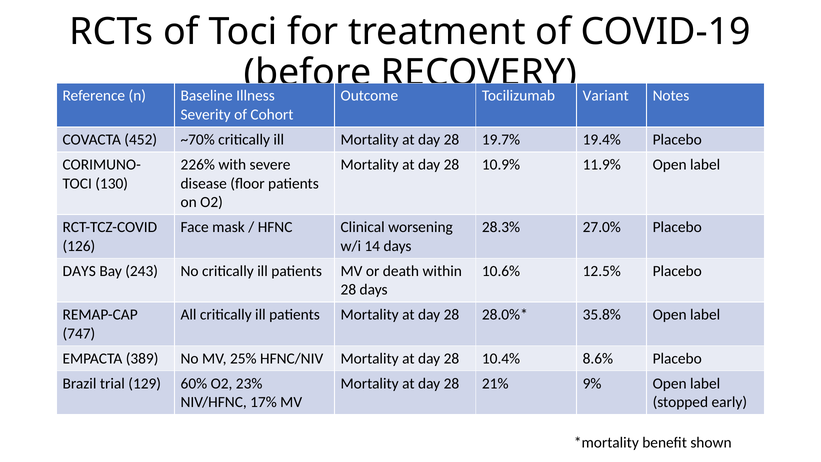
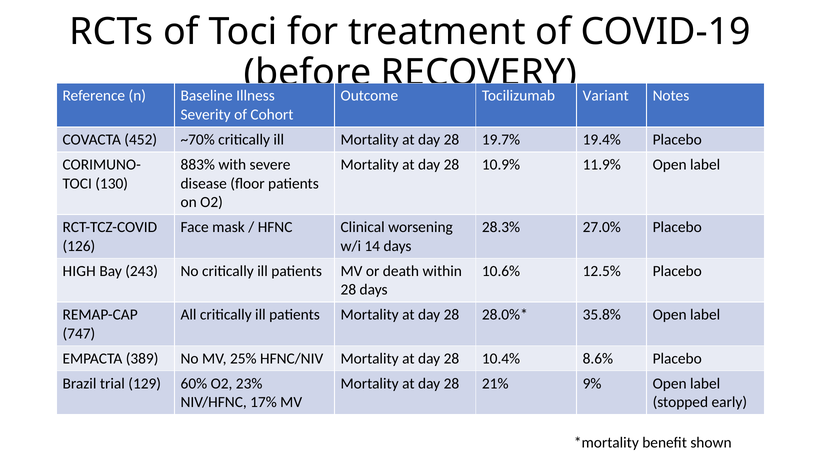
226%: 226% -> 883% (198, 165)
DAYS: DAYS -> HIGH (79, 271)
